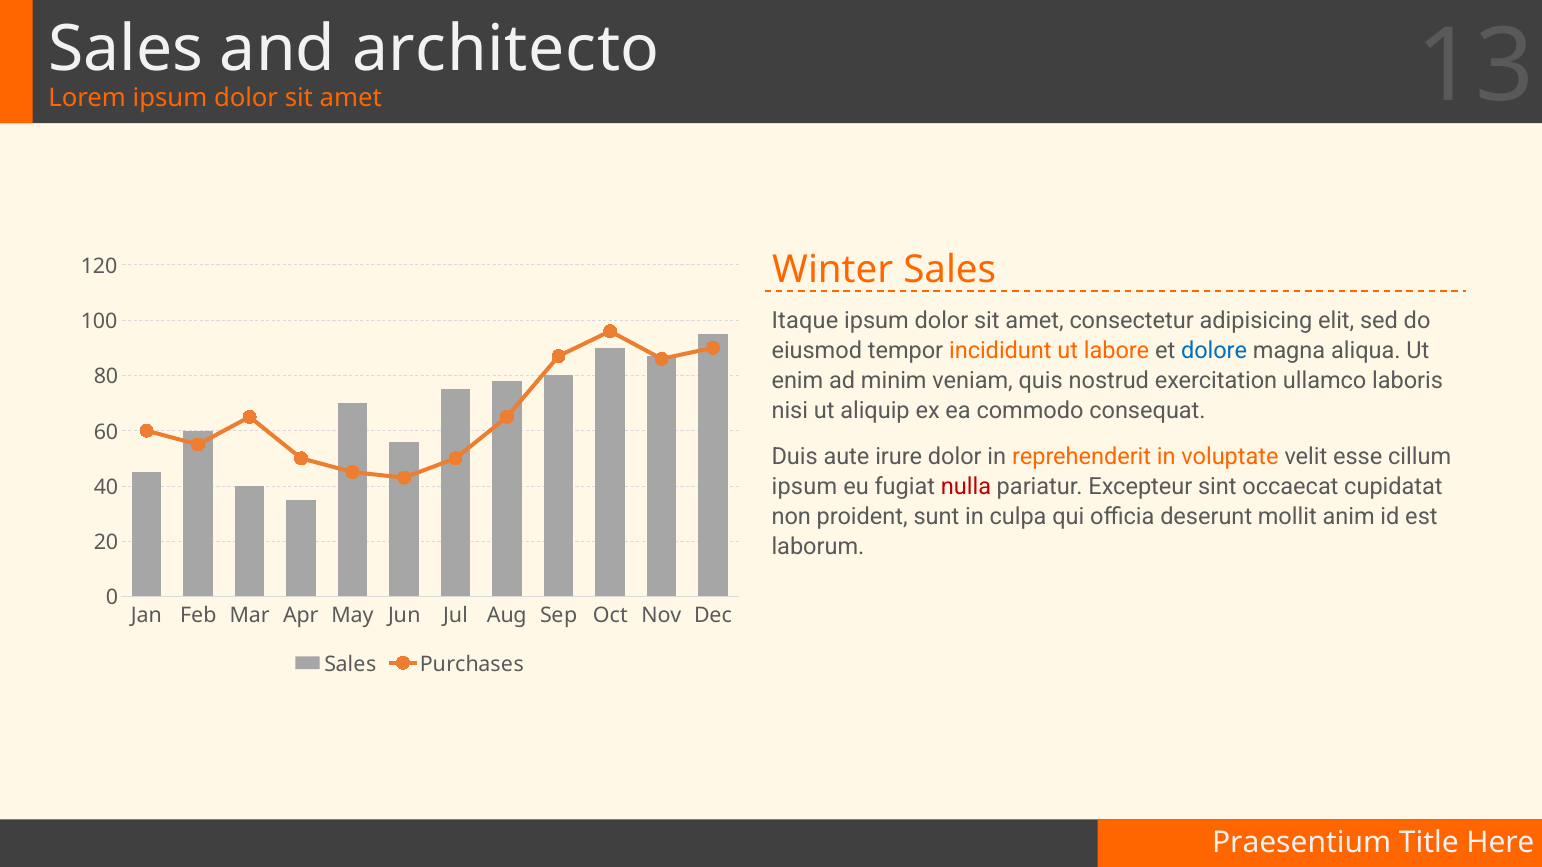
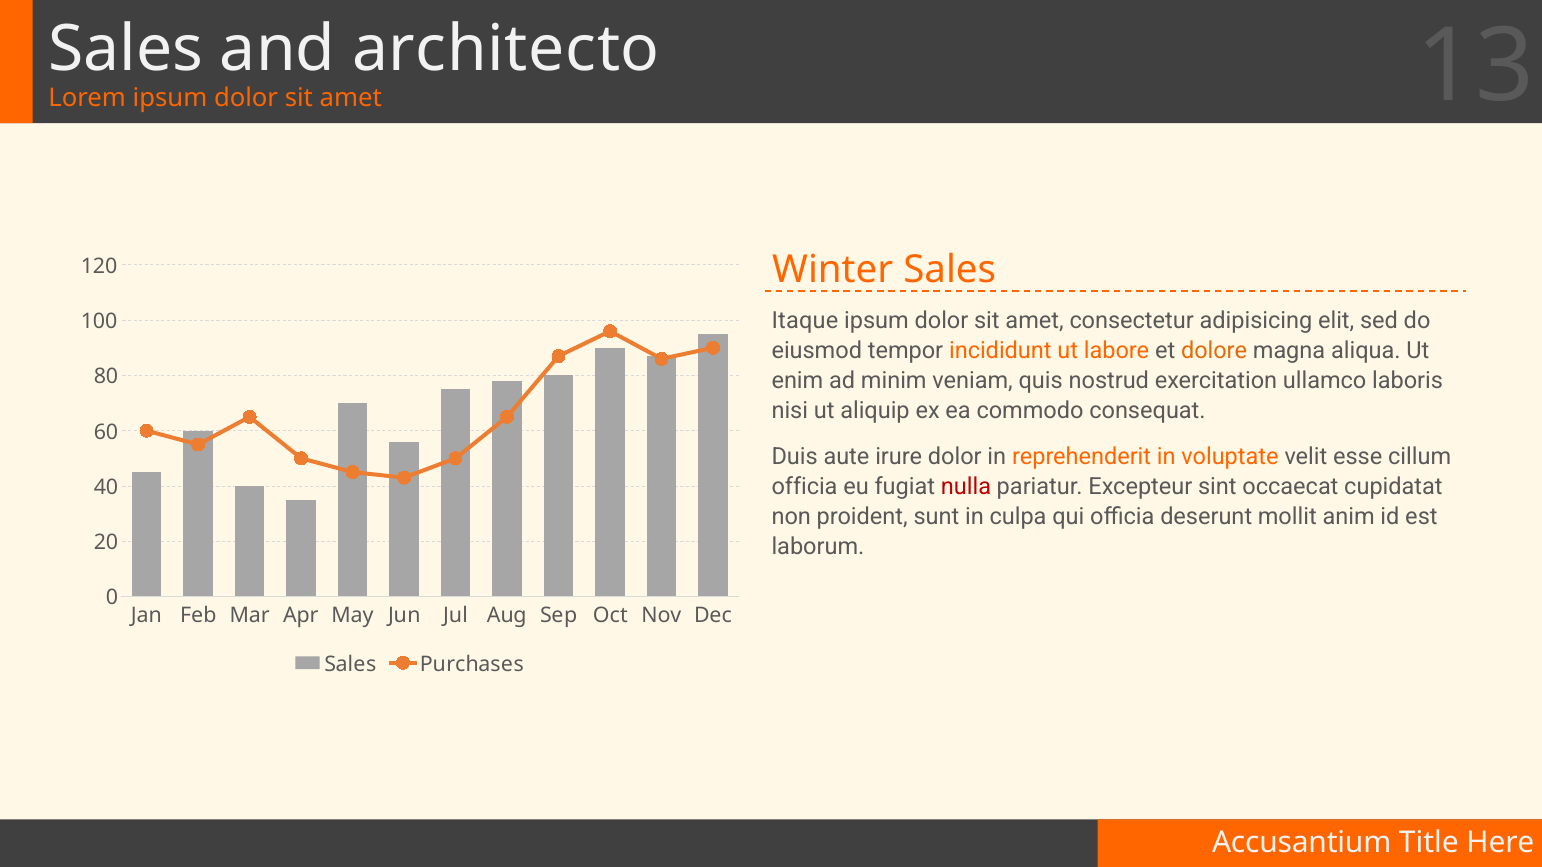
dolore colour: blue -> orange (1214, 351)
ipsum: ipsum -> officia (805, 487)
Praesentium: Praesentium -> Accusantium (1302, 842)
